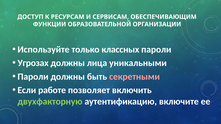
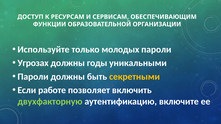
классных: классных -> молодых (120, 50)
лица: лица -> годы (97, 63)
секретными colour: pink -> yellow (135, 77)
